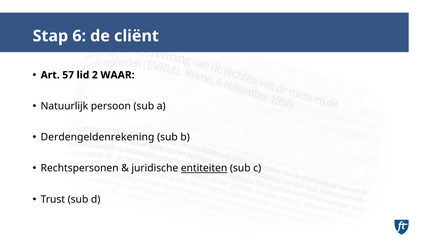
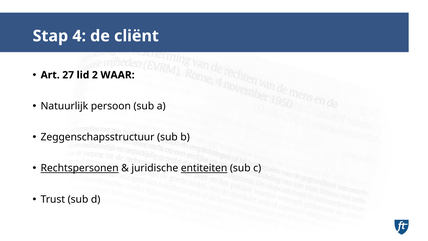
6: 6 -> 4 (79, 36)
57: 57 -> 27 (68, 75)
Derdengeldenrekening: Derdengeldenrekening -> Zeggenschapsstructuur (98, 137)
Rechtspersonen underline: none -> present (80, 168)
